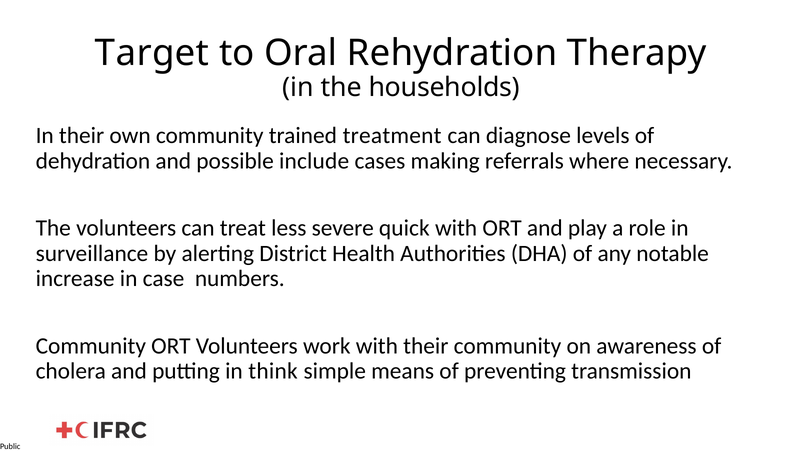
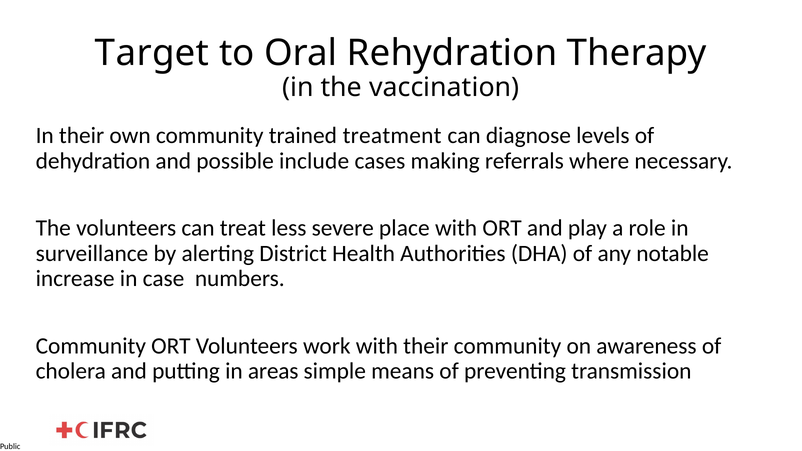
households: households -> vaccination (444, 87)
quick: quick -> place (404, 228)
think: think -> areas (273, 371)
